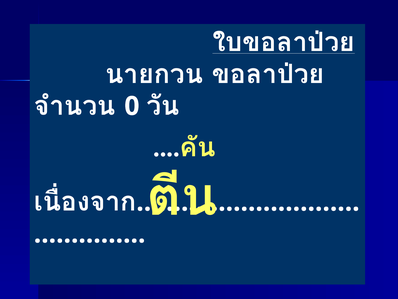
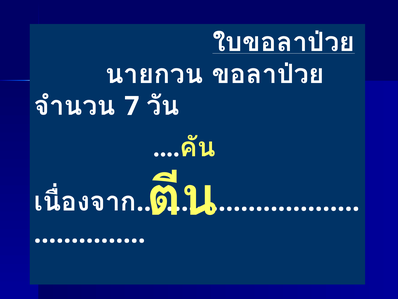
0: 0 -> 7 (132, 106)
